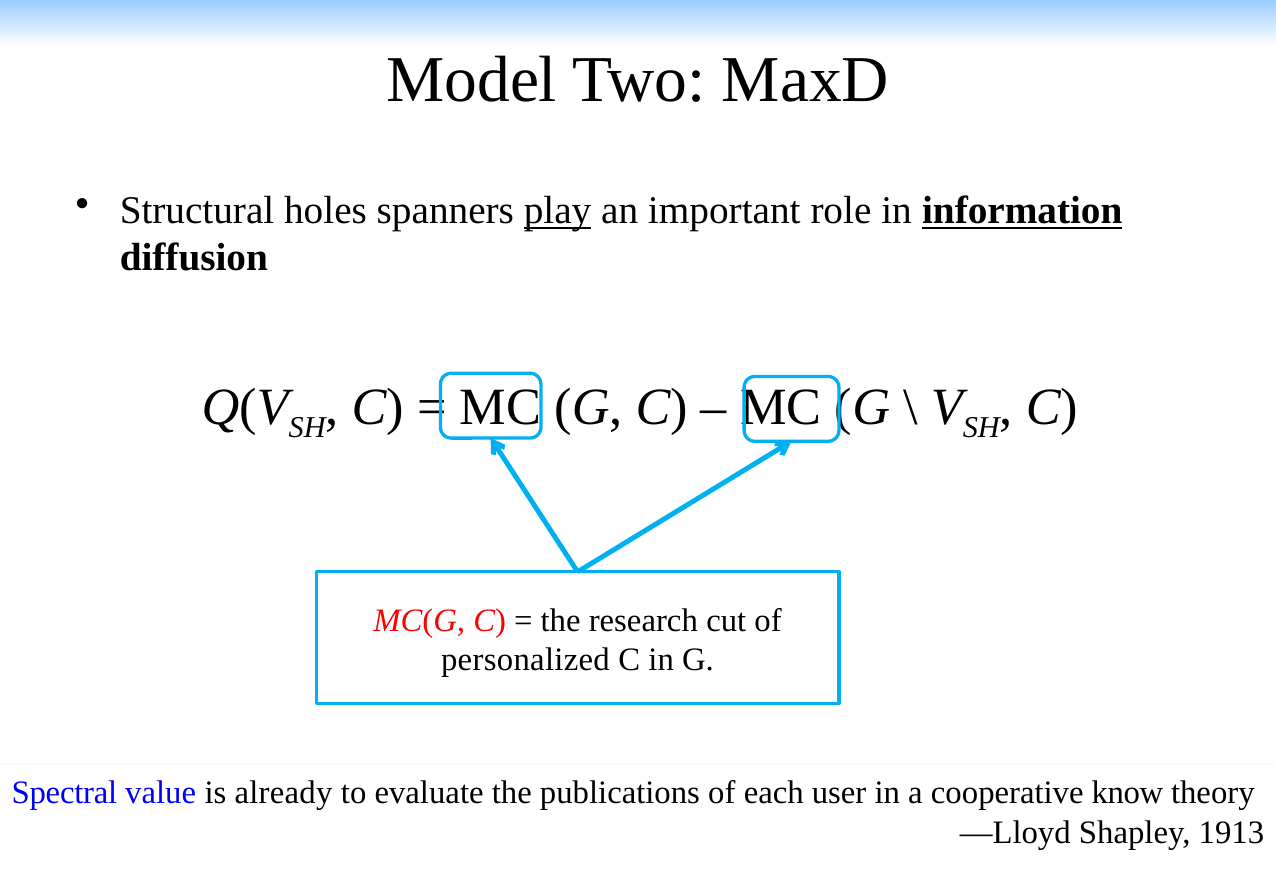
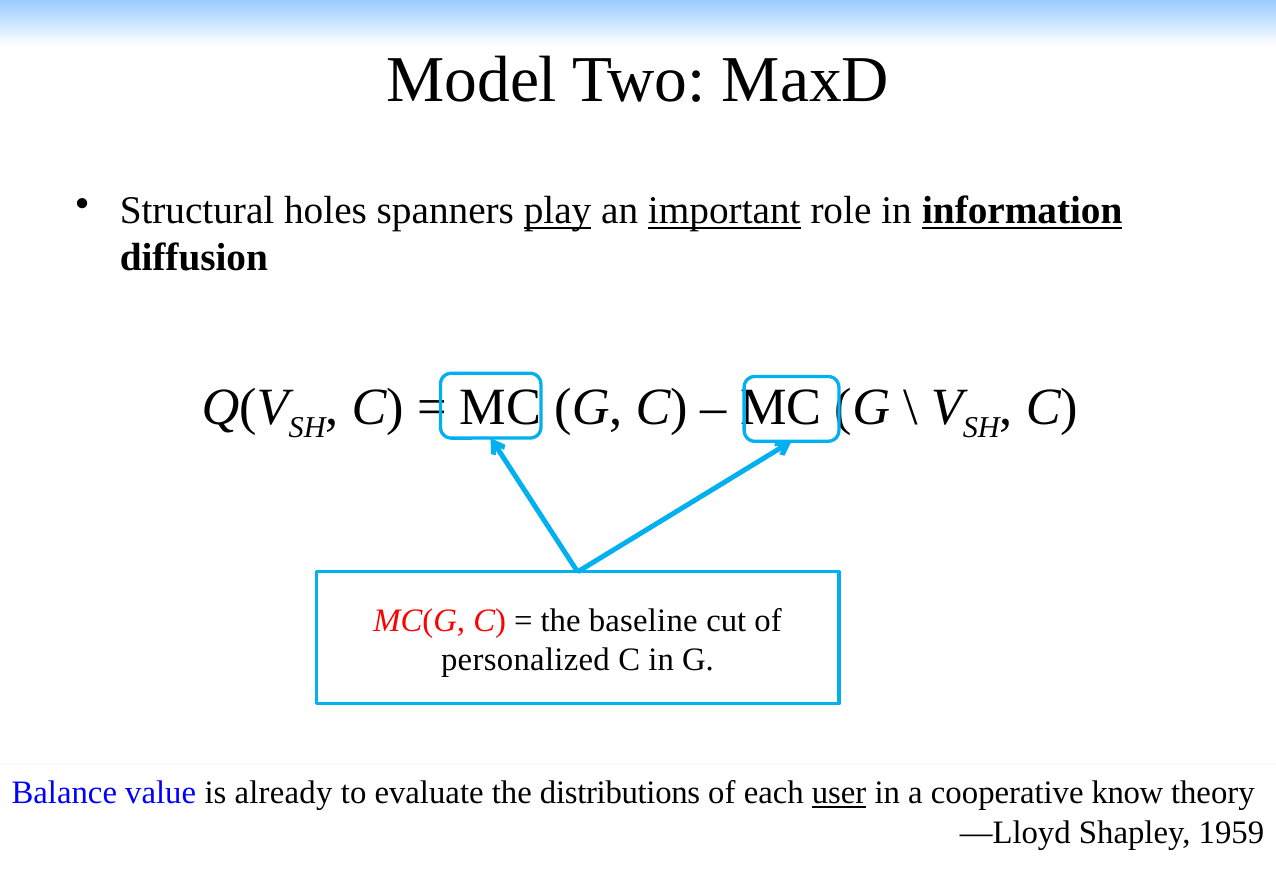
important underline: none -> present (724, 211)
research: research -> baseline (643, 621)
Spectral: Spectral -> Balance (64, 793)
publications: publications -> distributions (620, 793)
user underline: none -> present (839, 793)
1913: 1913 -> 1959 (1231, 833)
